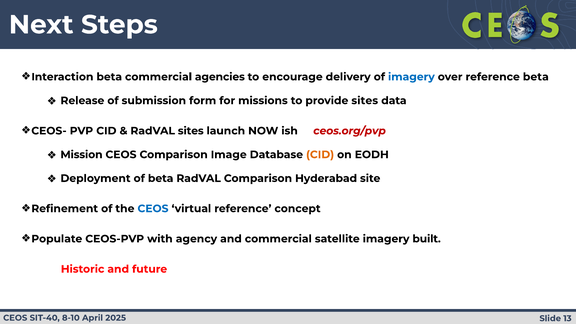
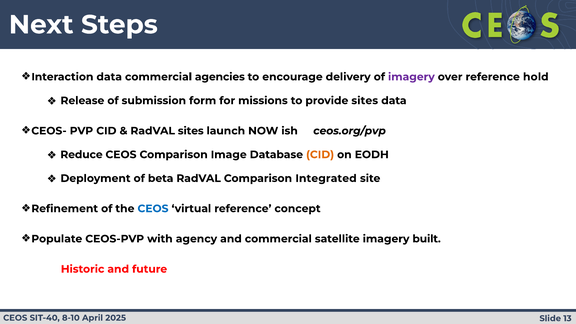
Interaction beta: beta -> data (109, 77)
imagery colour: blue -> purple (411, 77)
reference beta: beta -> hold (536, 77)
ceos.org/pvp colour: red -> black (350, 131)
Mission: Mission -> Reduce (81, 155)
Hyderabad: Hyderabad -> Integrated (326, 178)
